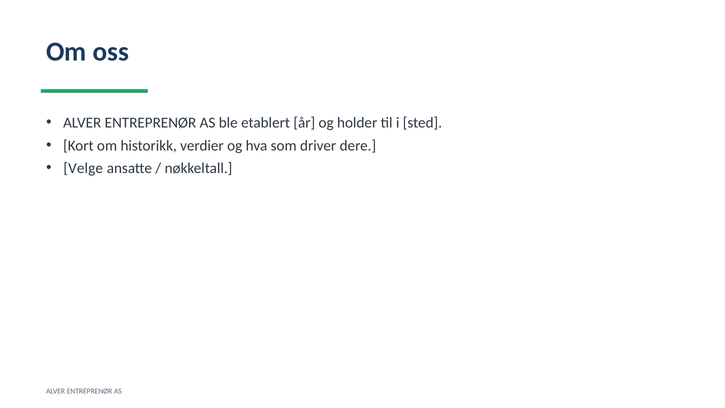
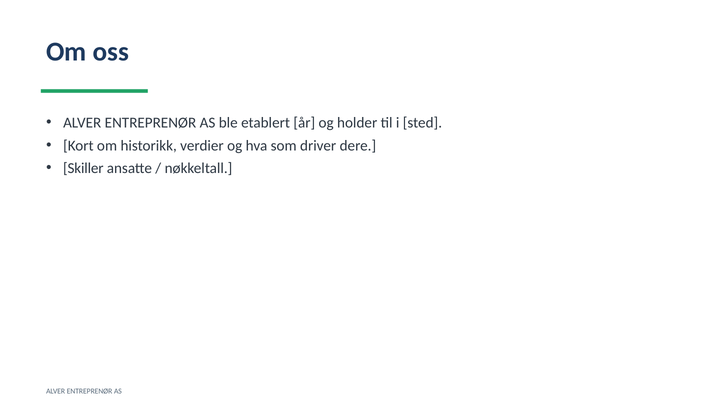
Velge: Velge -> Skiller (83, 168)
